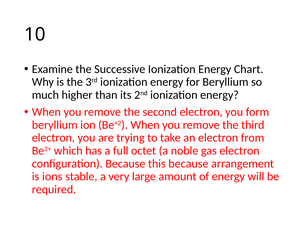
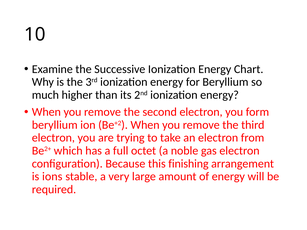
this because: because -> finishing (188, 164)
